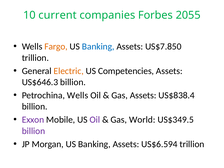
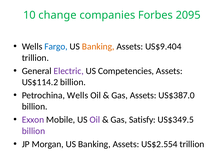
current: current -> change (58, 15)
2055: 2055 -> 2095 (188, 15)
Fargo colour: orange -> blue (56, 47)
Banking colour: blue -> orange (98, 47)
US$7.850: US$7.850 -> US$9.404 (163, 47)
Electric colour: orange -> purple (69, 71)
US$646.3: US$646.3 -> US$114.2 (40, 82)
US$838.4: US$838.4 -> US$387.0 (177, 95)
World: World -> Satisfy (142, 120)
US$6.594: US$6.594 -> US$2.554 (159, 144)
